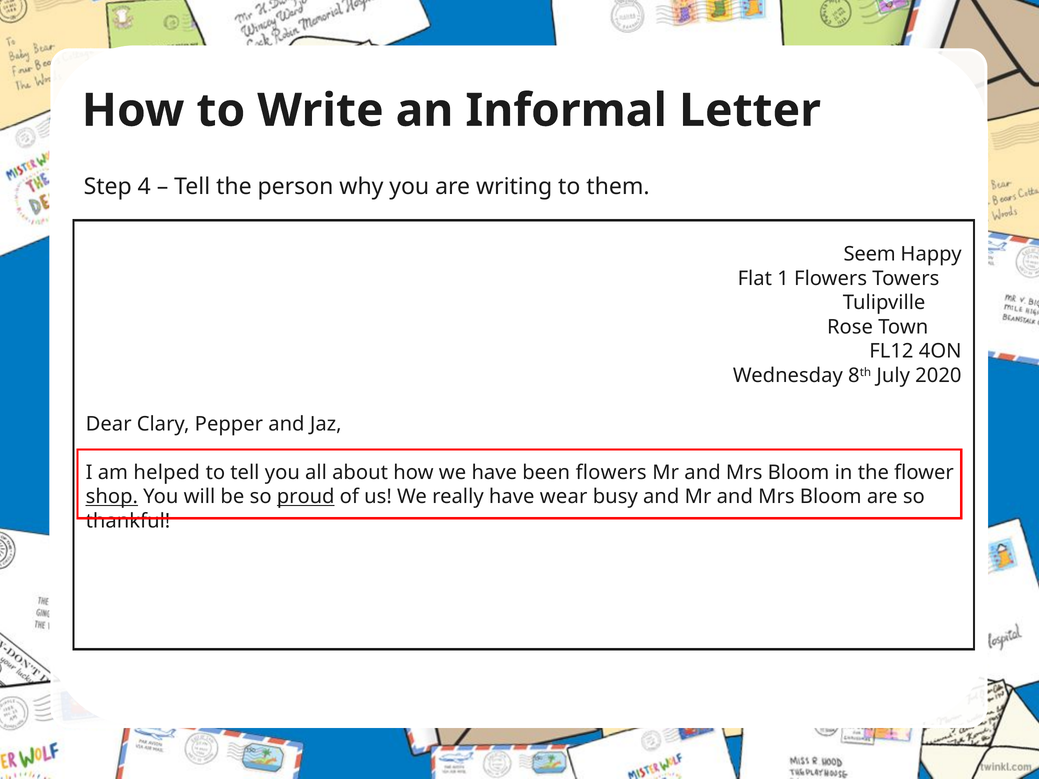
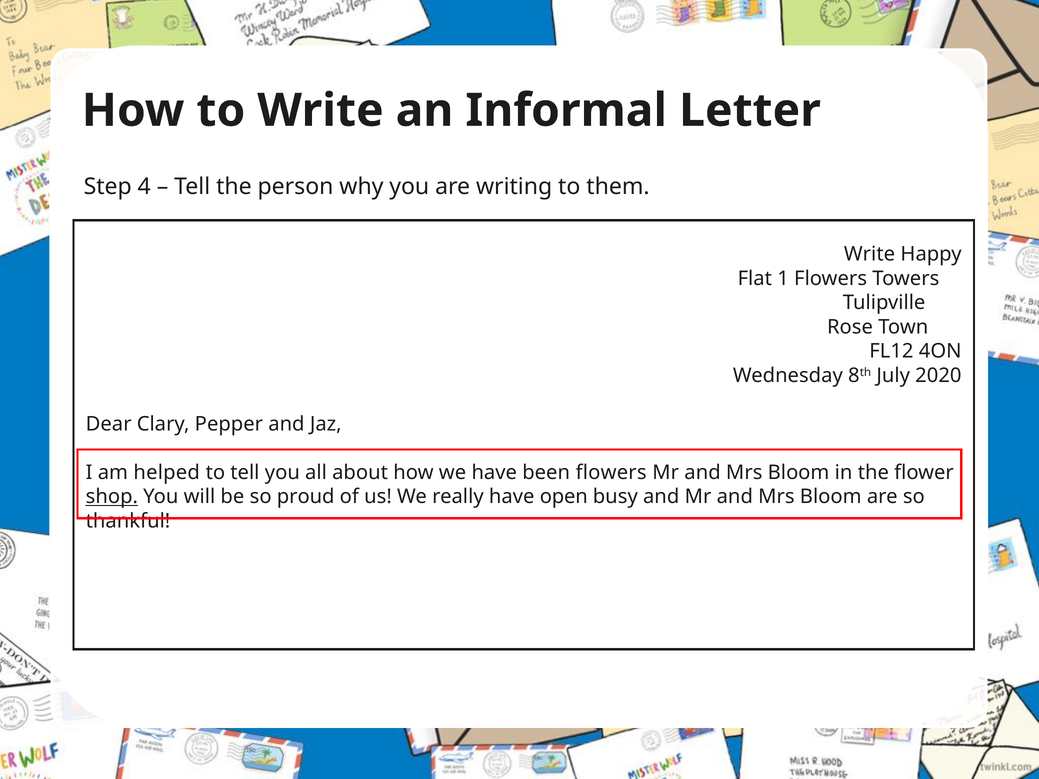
Seem: Seem -> Write (870, 254)
proud underline: present -> none (306, 497)
wear: wear -> open (564, 497)
